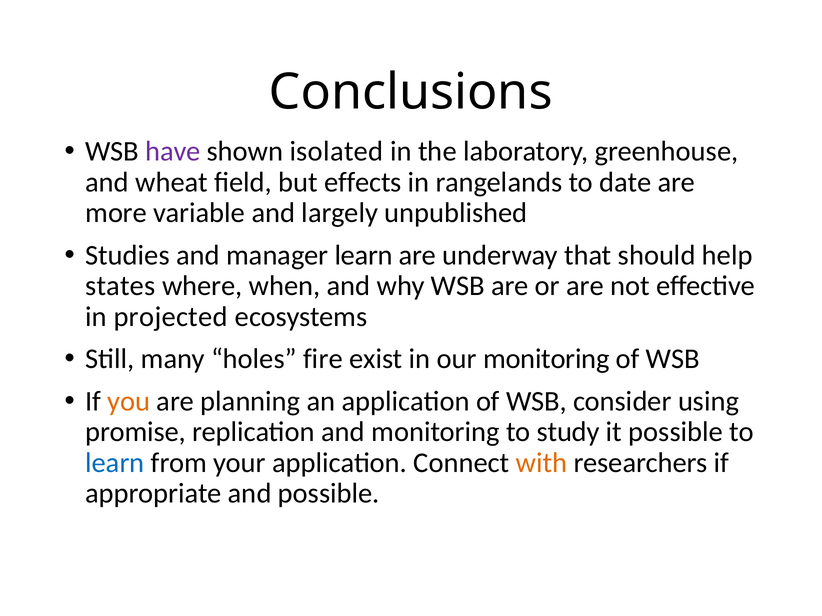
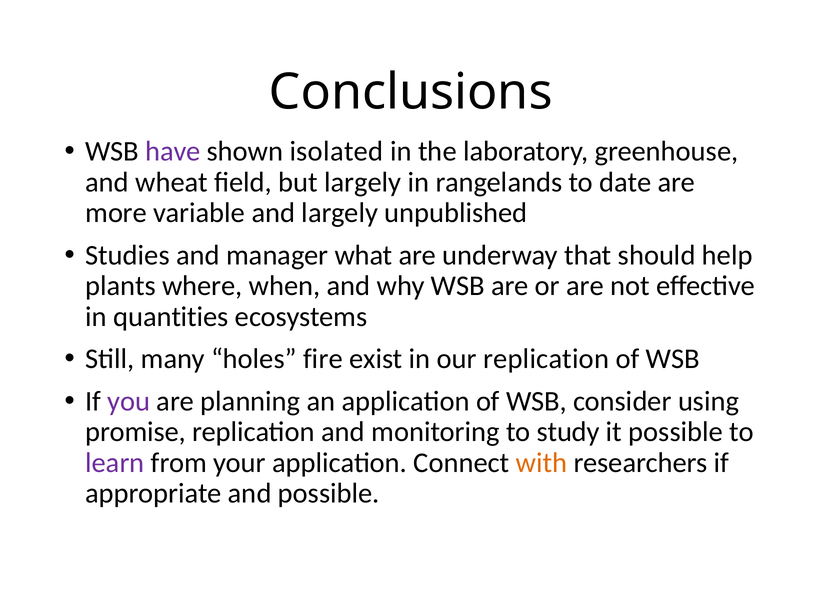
but effects: effects -> largely (363, 182)
manager learn: learn -> what (364, 255)
states: states -> plants (120, 286)
projected: projected -> quantities (171, 317)
our monitoring: monitoring -> replication (546, 359)
you colour: orange -> purple (129, 402)
learn colour: blue -> purple (115, 463)
